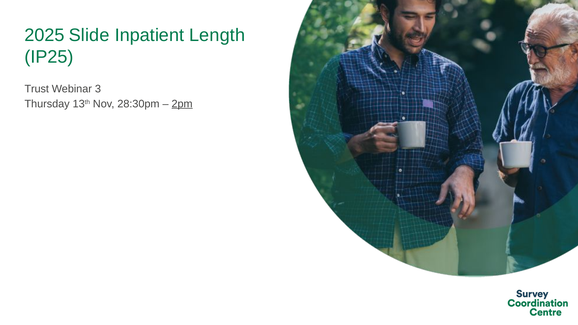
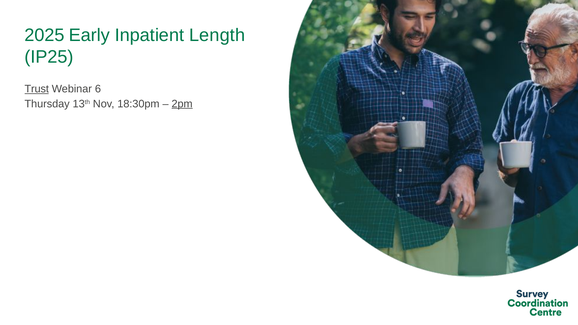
Slide: Slide -> Early (89, 35)
Trust underline: none -> present (37, 89)
3: 3 -> 6 (98, 89)
28:30pm: 28:30pm -> 18:30pm (138, 104)
